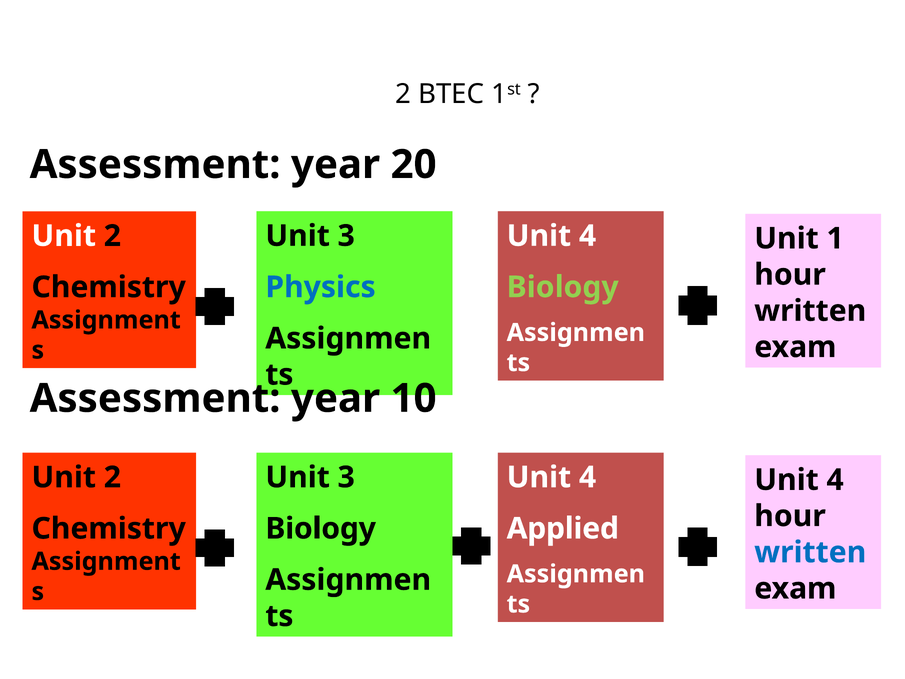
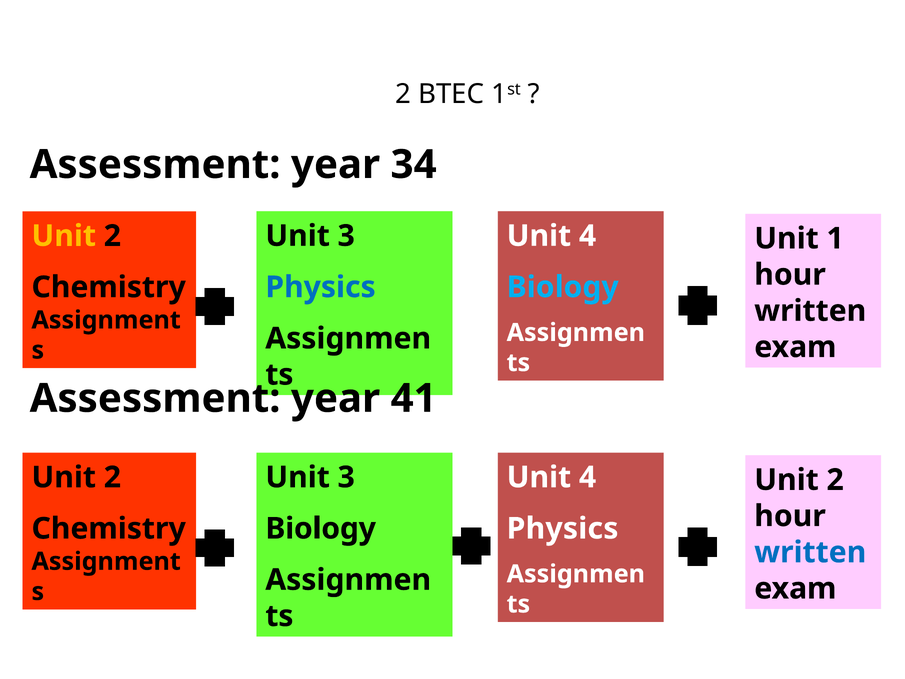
20: 20 -> 34 (414, 165)
Unit colour: white -> yellow (64, 236)
Biology colour: light green -> light blue (563, 287)
10: 10 -> 41 (414, 398)
4: 4 -> 2 (835, 480)
Applied: Applied -> Physics (563, 528)
